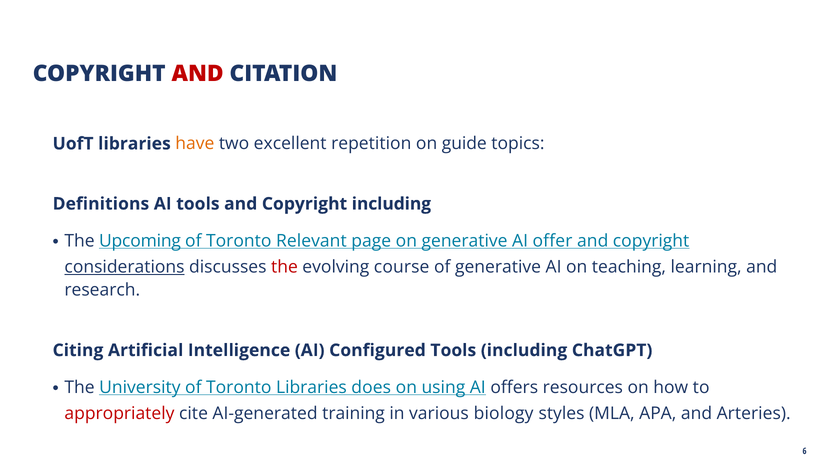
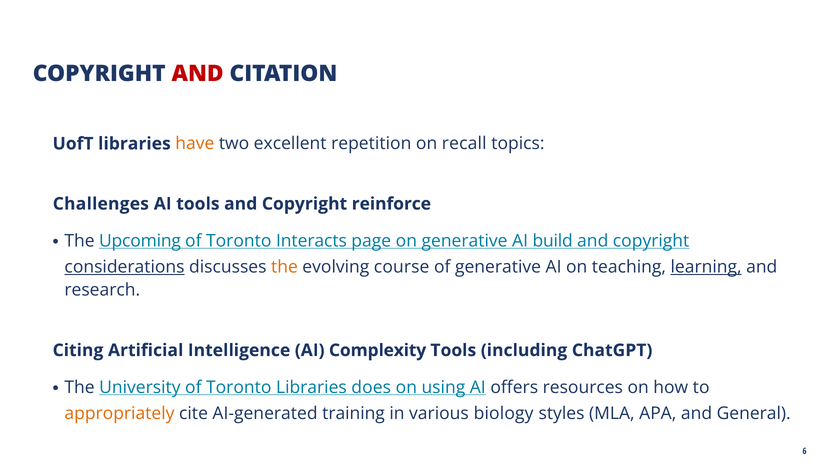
guide: guide -> recall (464, 144)
Definitions: Definitions -> Challenges (101, 204)
Copyright including: including -> reinforce (391, 204)
Relevant: Relevant -> Interacts (311, 241)
offer: offer -> build (553, 241)
the colour: red -> orange (284, 267)
learning underline: none -> present (706, 267)
Configured: Configured -> Complexity (378, 350)
appropriately colour: red -> orange (119, 414)
Arteries: Arteries -> General (754, 414)
